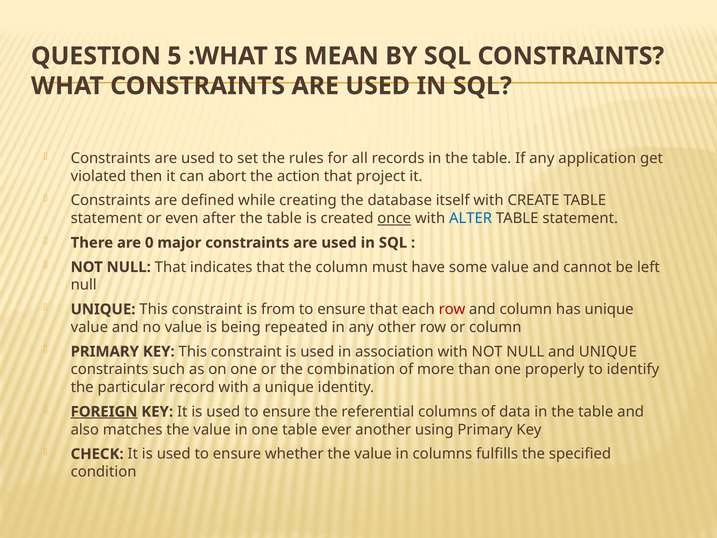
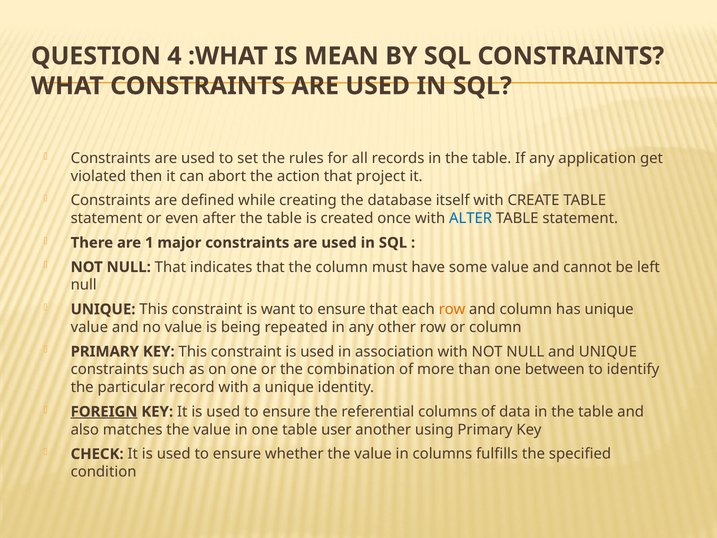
5: 5 -> 4 (174, 56)
once underline: present -> none (394, 218)
0: 0 -> 1 (149, 243)
from: from -> want (278, 309)
row colour: red -> orange (452, 309)
properly: properly -> between (555, 369)
ever: ever -> user (336, 430)
